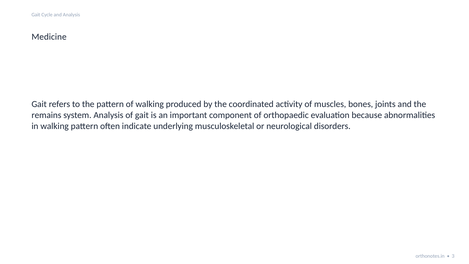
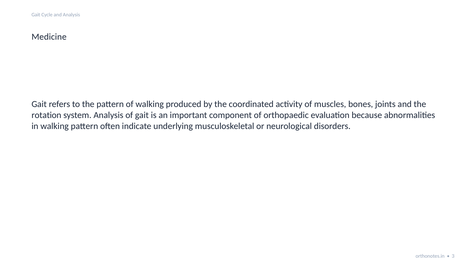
remains: remains -> rotation (46, 115)
